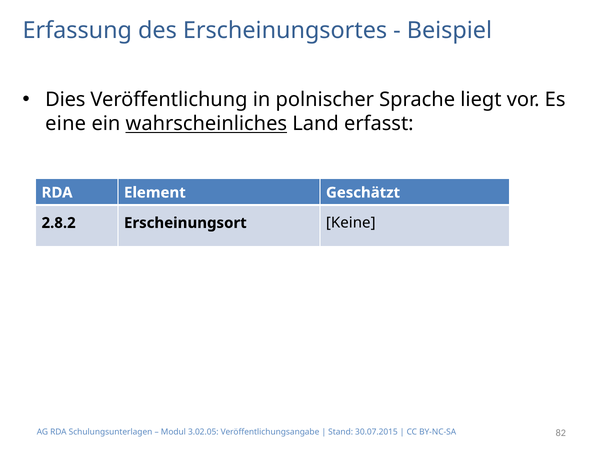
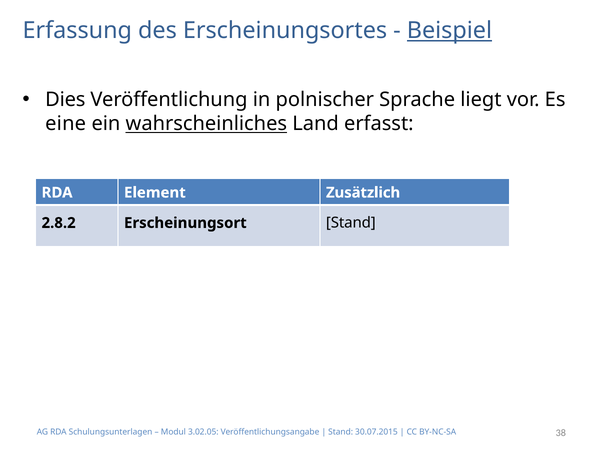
Beispiel underline: none -> present (449, 30)
Geschätzt: Geschätzt -> Zusätzlich (363, 192)
Erscheinungsort Keine: Keine -> Stand (351, 223)
82: 82 -> 38 (561, 432)
